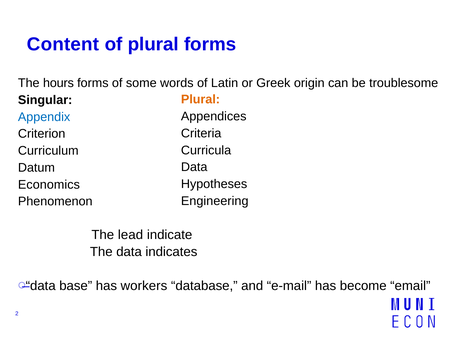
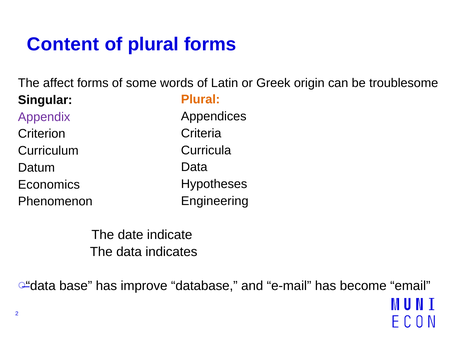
hours: hours -> affect (58, 83)
Appendix colour: blue -> purple (44, 117)
lead: lead -> date (131, 235)
workers: workers -> improve (144, 286)
